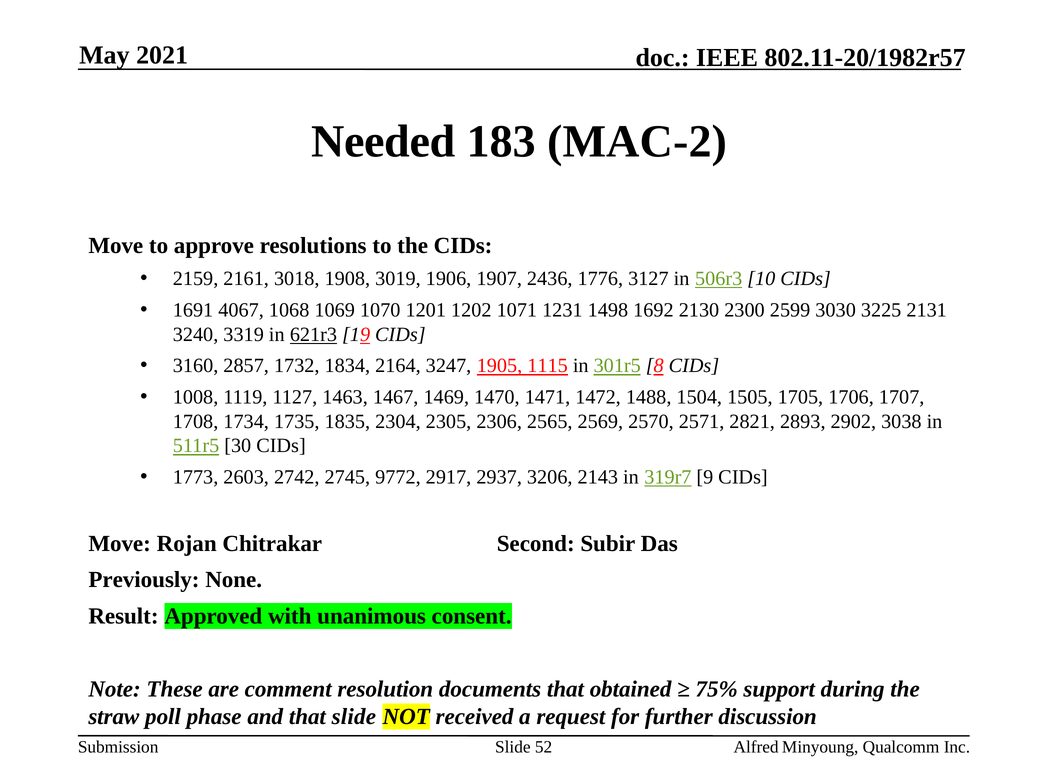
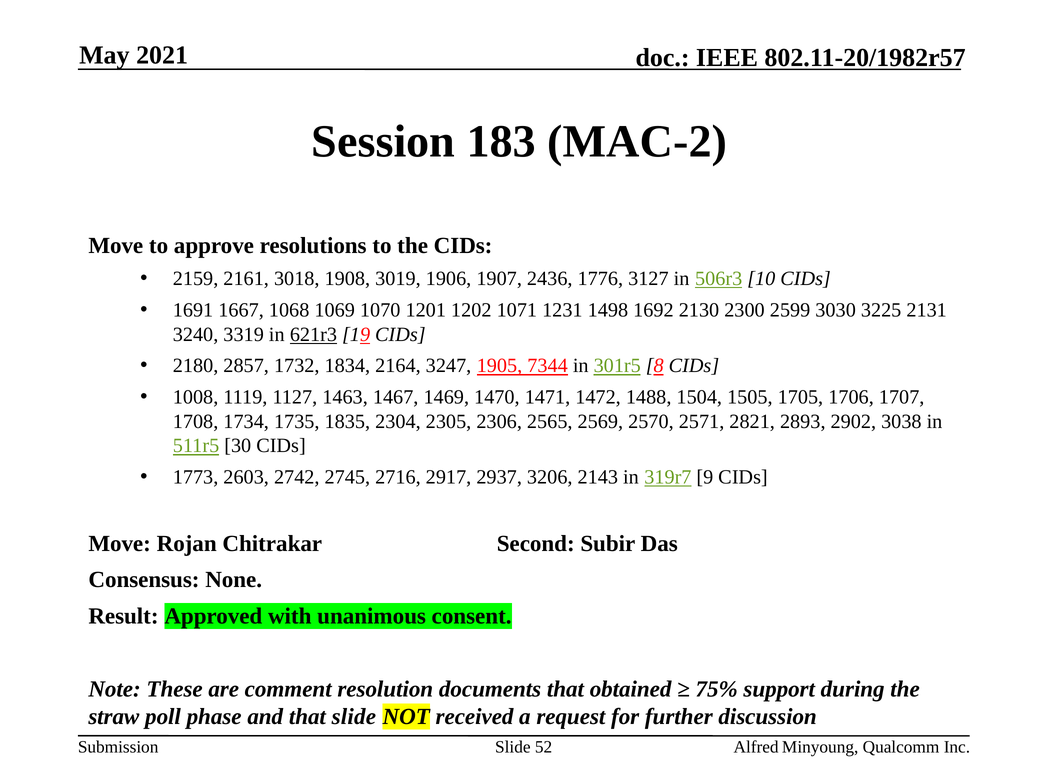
Needed: Needed -> Session (383, 142)
4067: 4067 -> 1667 (241, 310)
3160: 3160 -> 2180 (196, 366)
1115: 1115 -> 7344 (548, 366)
9772: 9772 -> 2716 (398, 477)
Previously: Previously -> Consensus (144, 580)
